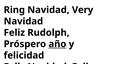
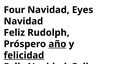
Ring: Ring -> Four (14, 10)
Very: Very -> Eyes (83, 10)
felicidad underline: none -> present (24, 55)
